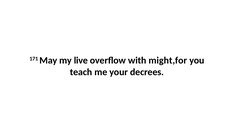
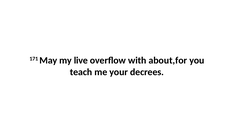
might,for: might,for -> about,for (168, 61)
